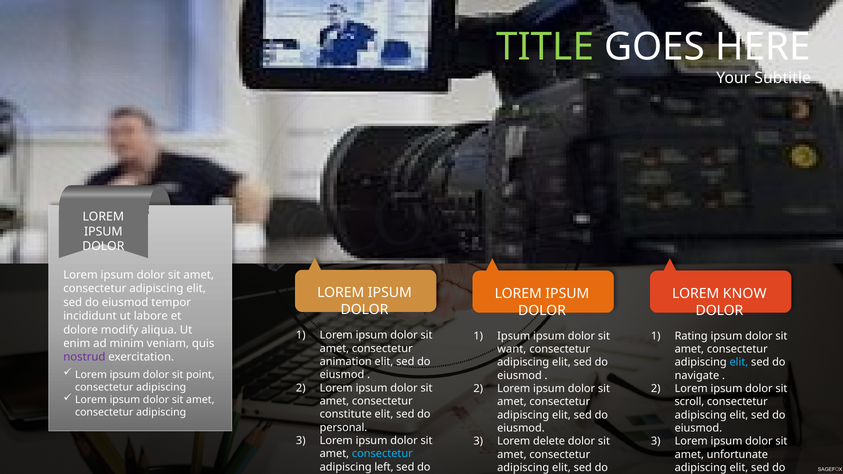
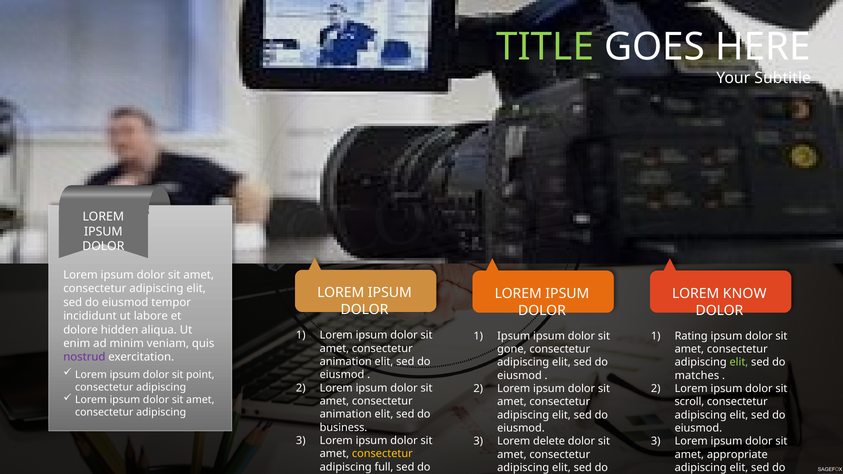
modify: modify -> hidden (120, 330)
want: want -> gone (512, 349)
elit colour: light blue -> light green (739, 362)
navigate: navigate -> matches (697, 376)
constitute: constitute -> animation (346, 414)
personal: personal -> business (343, 428)
consectetur colour: light blue -> yellow (382, 454)
unfortunate: unfortunate -> appropriate (737, 455)
left: left -> full (384, 467)
